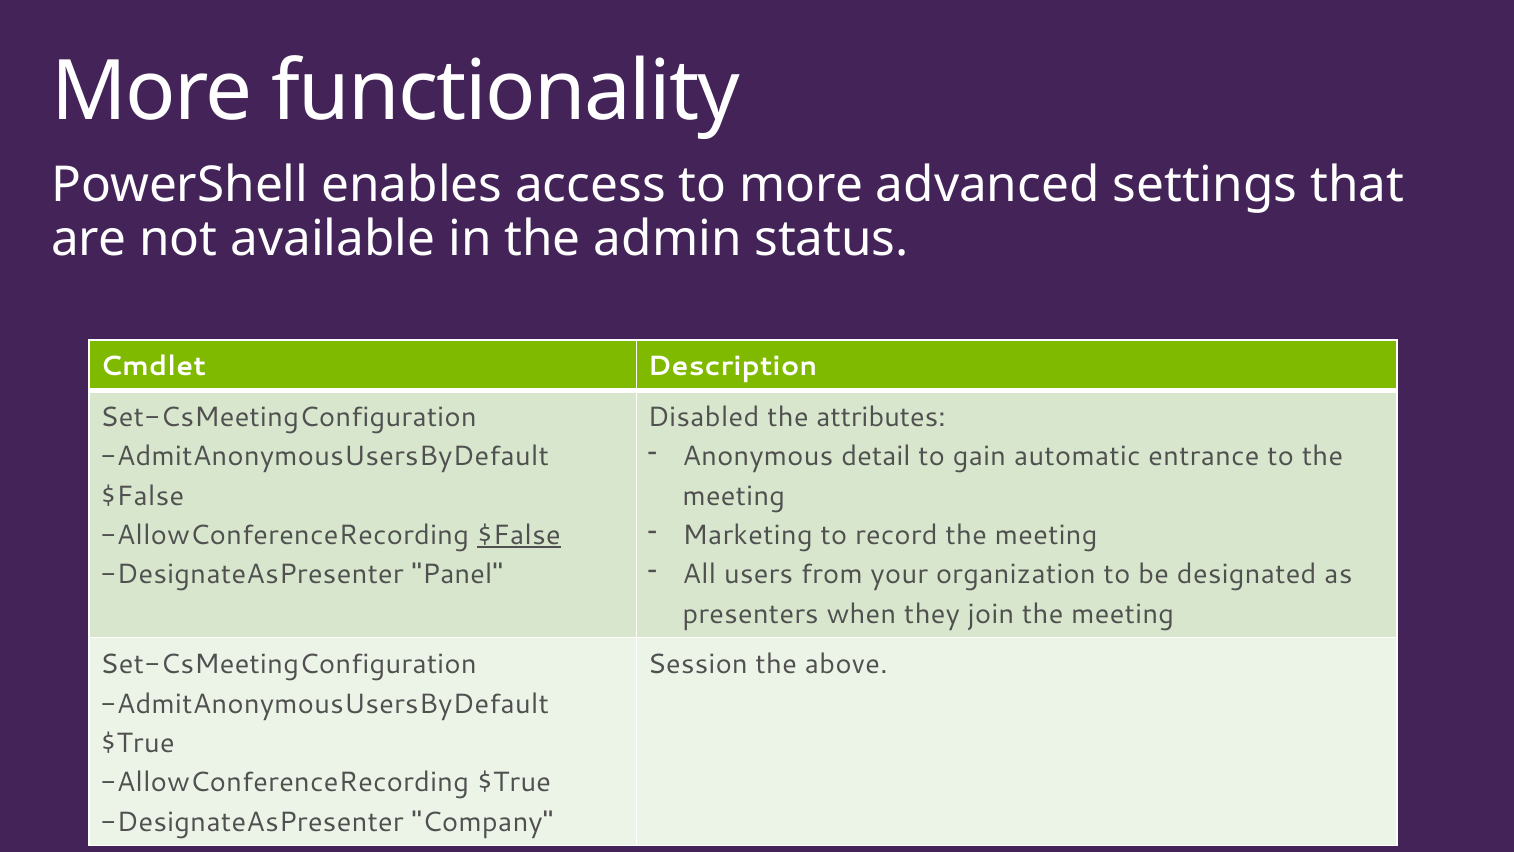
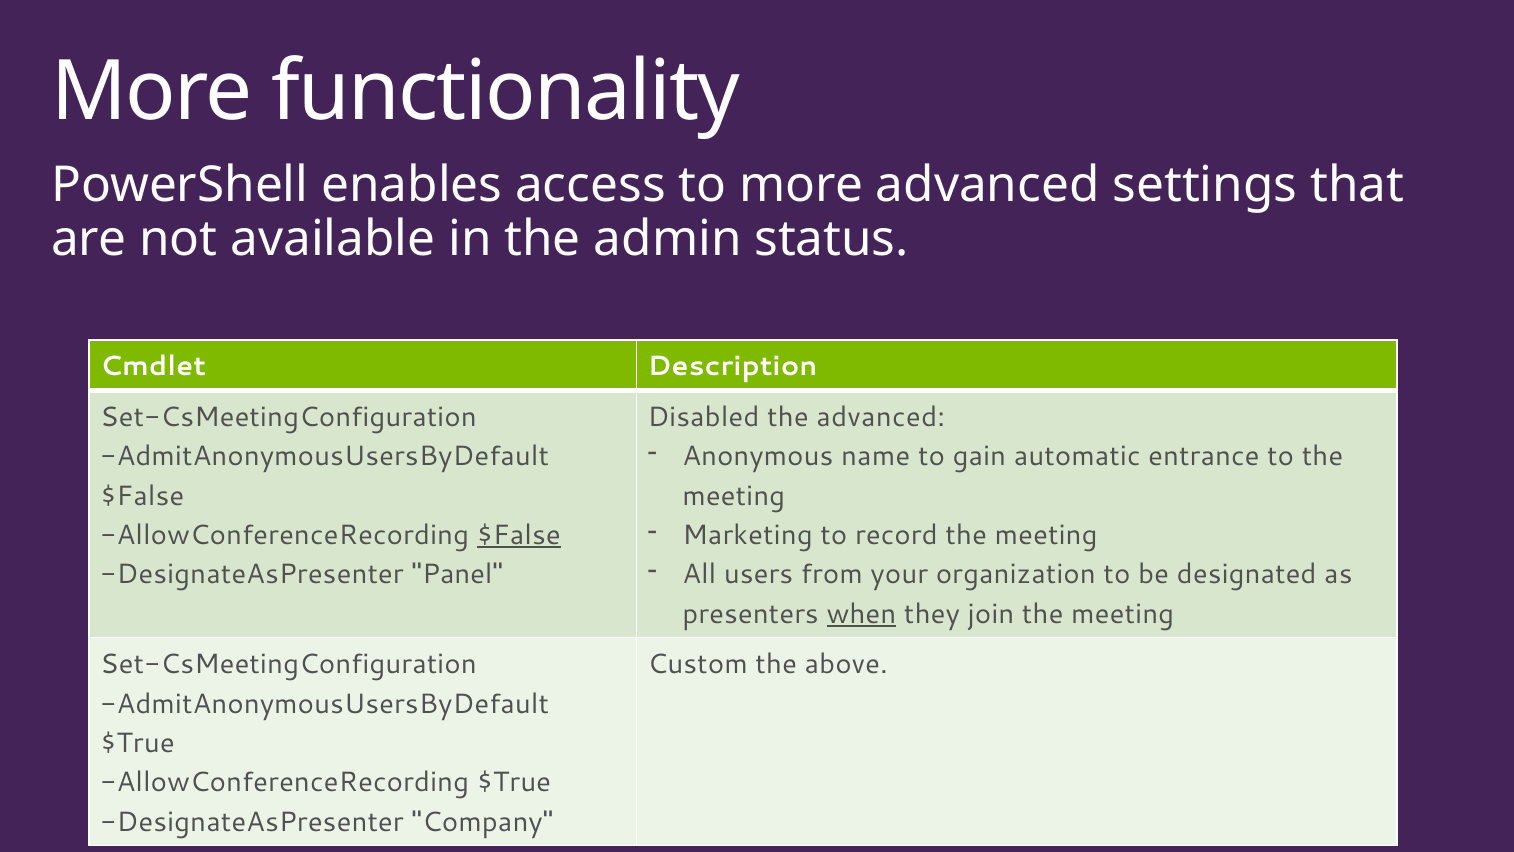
the attributes: attributes -> advanced (881, 417)
detail: detail -> name (876, 456)
when underline: none -> present (861, 614)
Session: Session -> Custom (698, 664)
